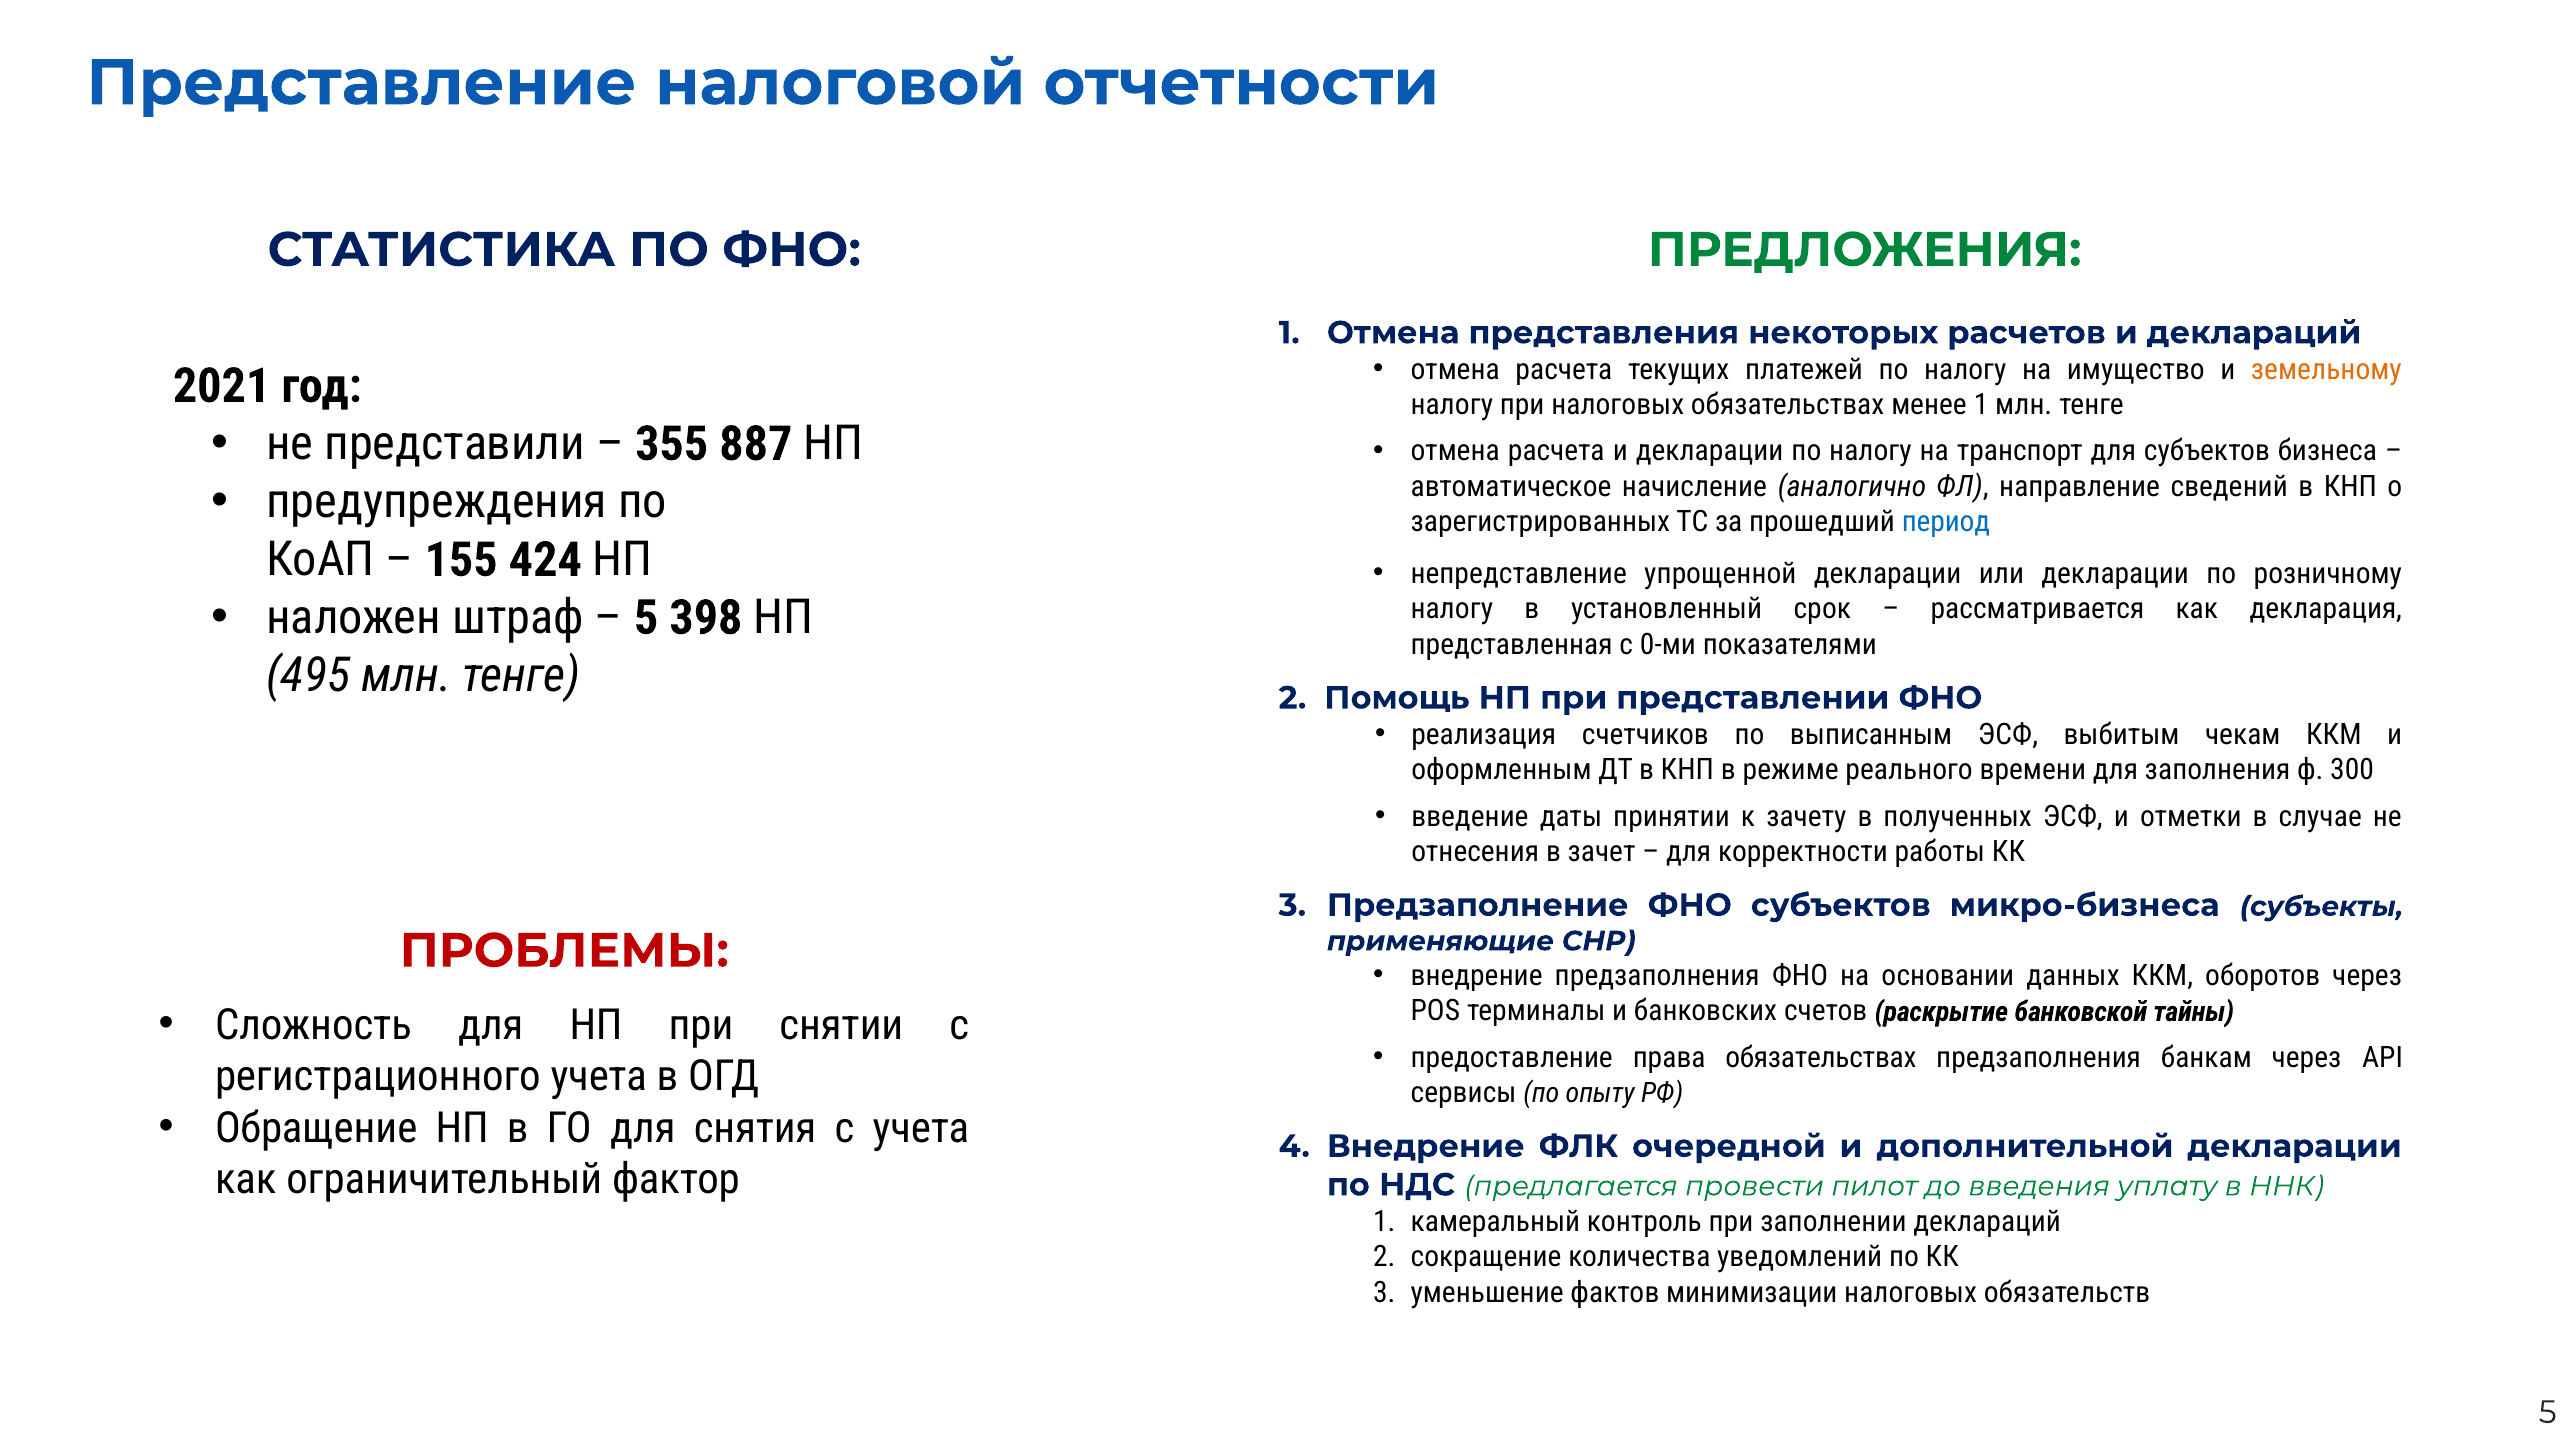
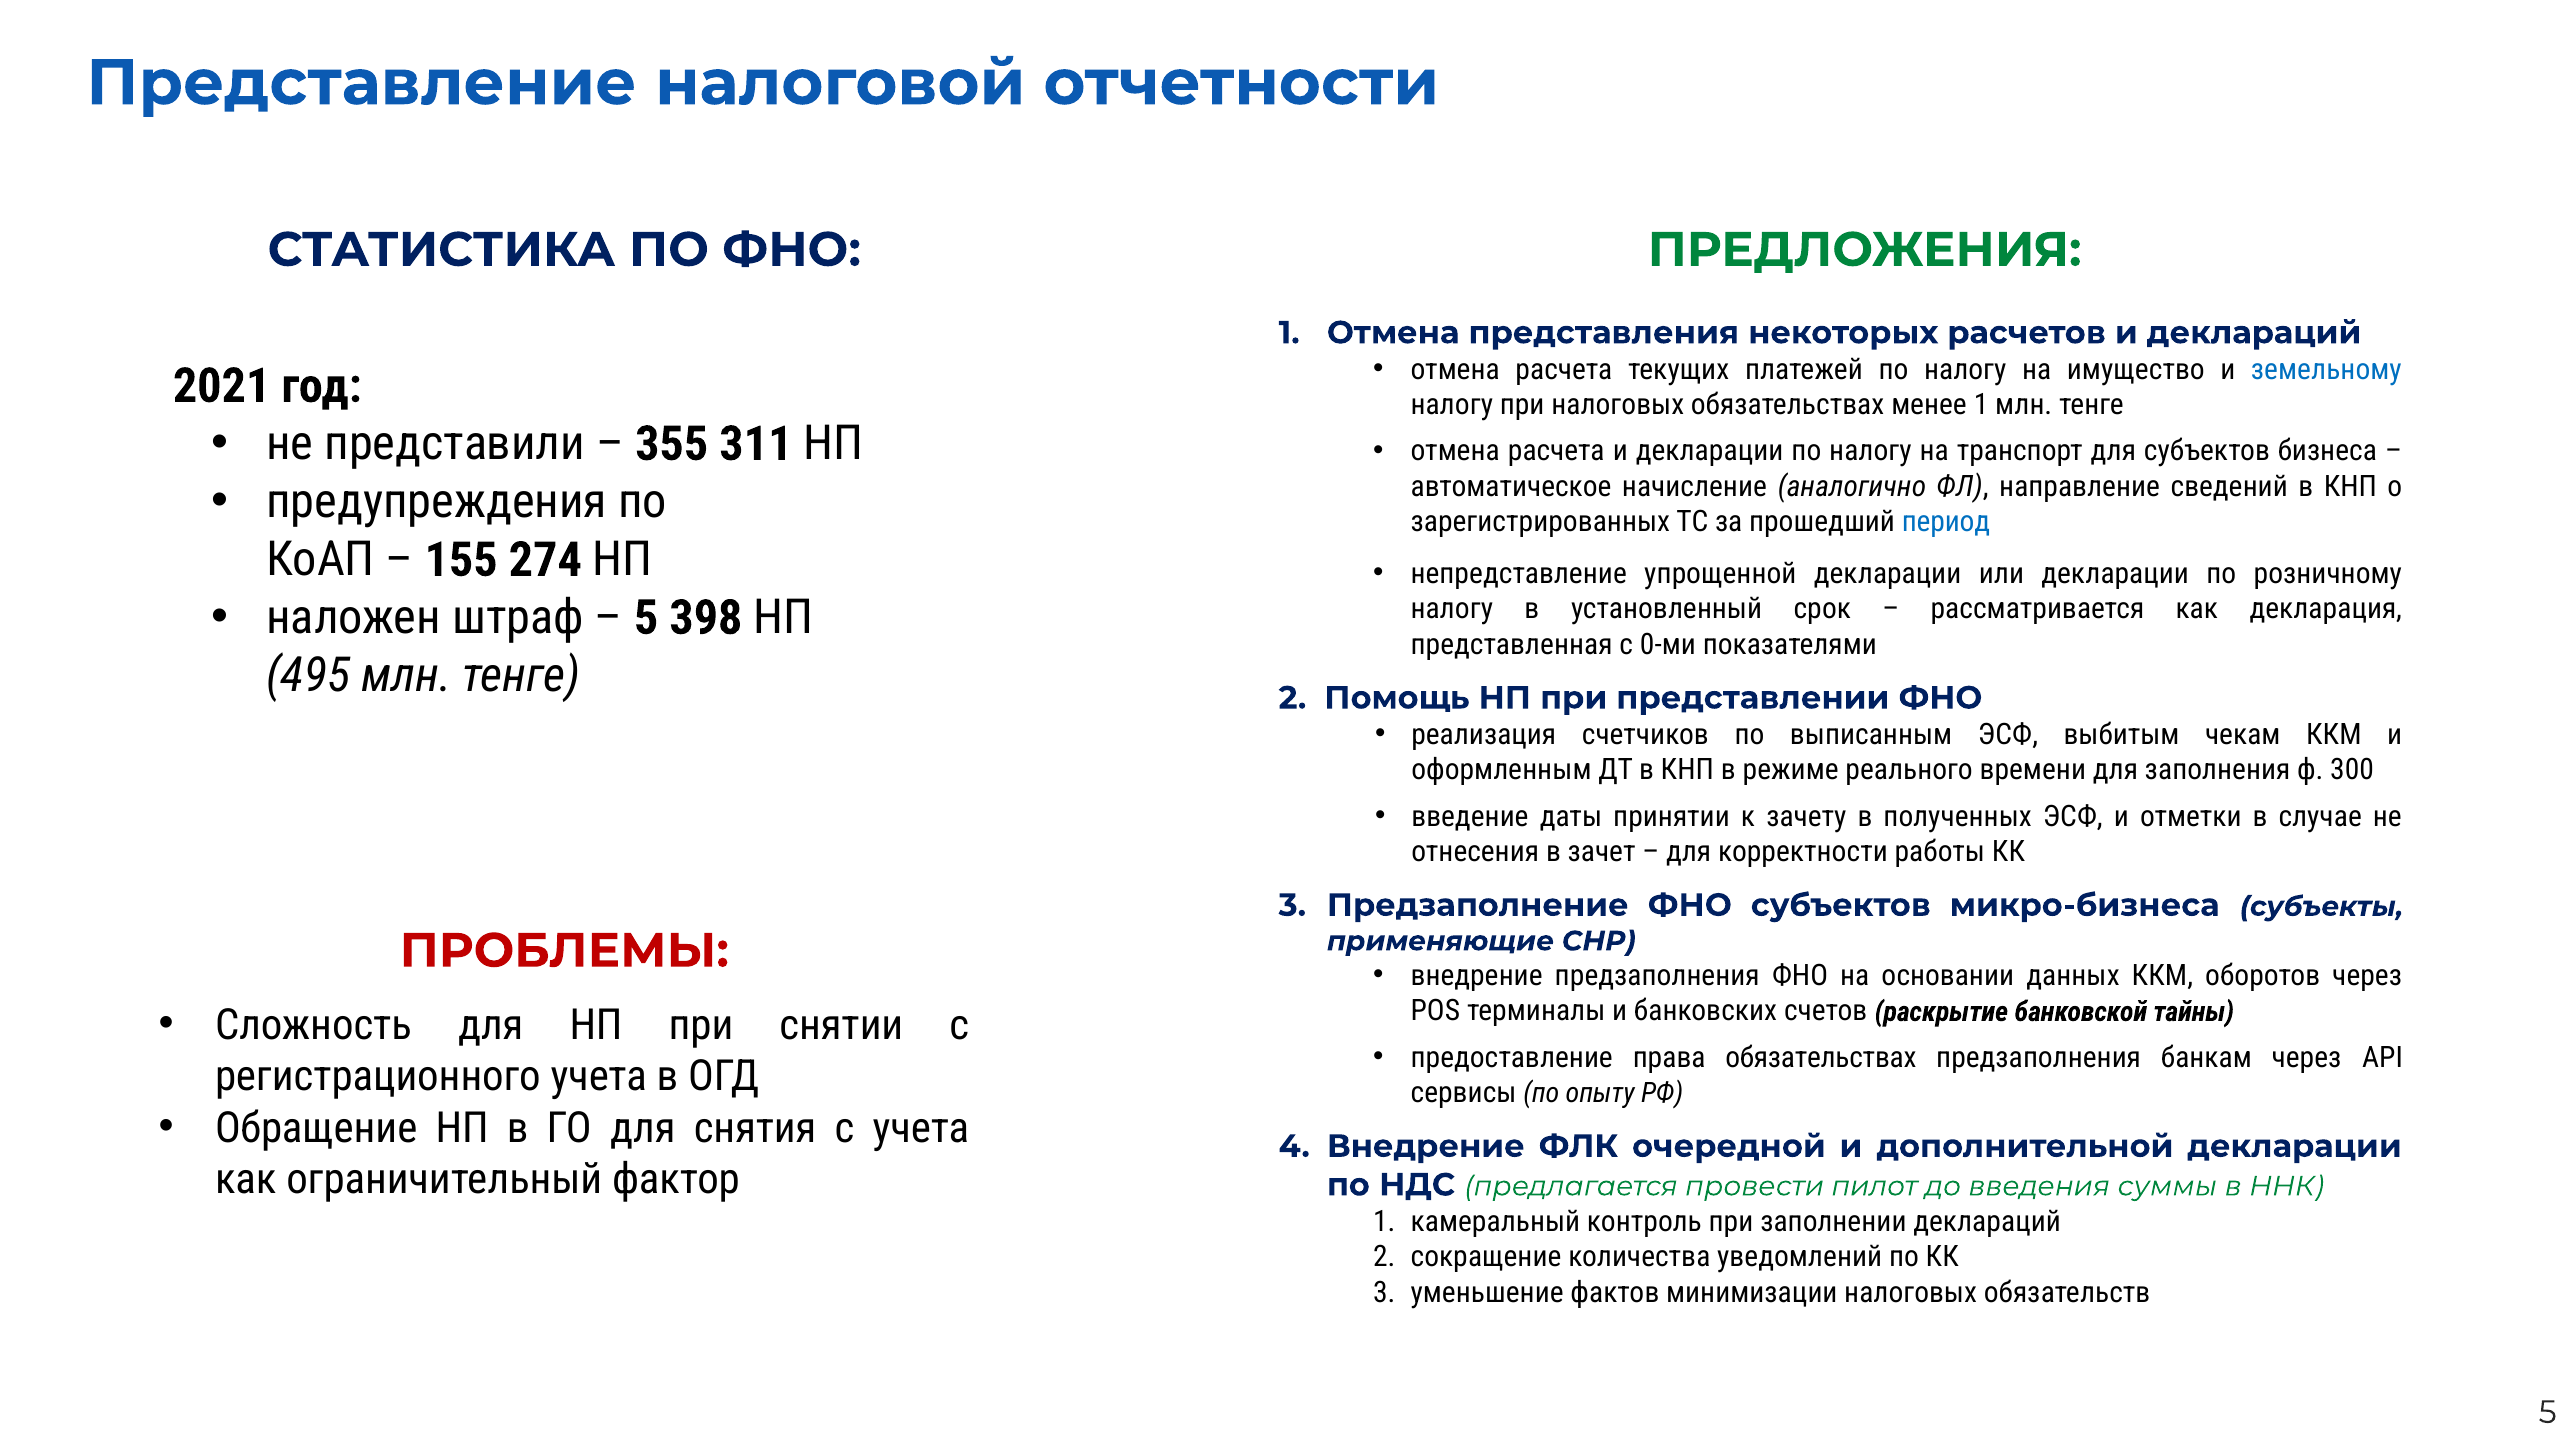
земельному colour: orange -> blue (2326, 370)
887: 887 -> 311 (756, 444)
424: 424 -> 274 (545, 560)
уплату: уплату -> суммы (2167, 1186)
